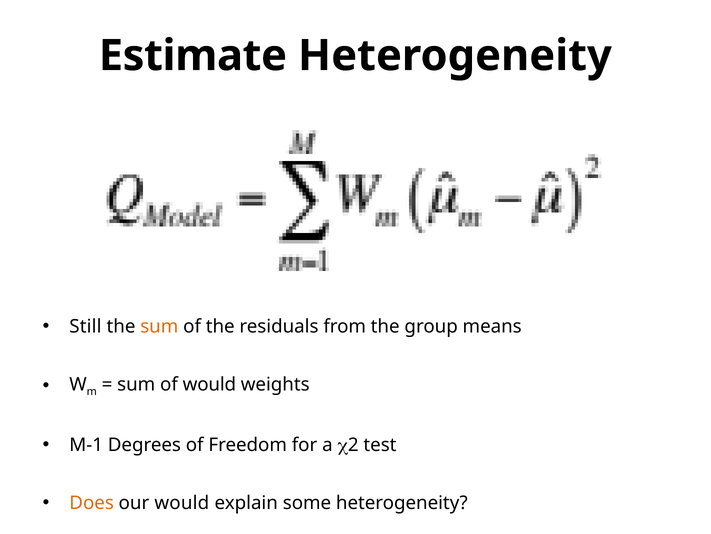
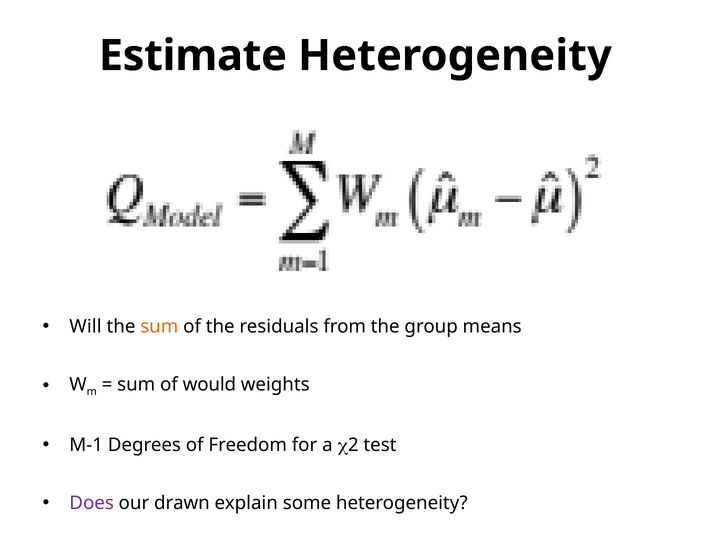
Still: Still -> Will (85, 326)
Does colour: orange -> purple (92, 502)
our would: would -> drawn (182, 502)
